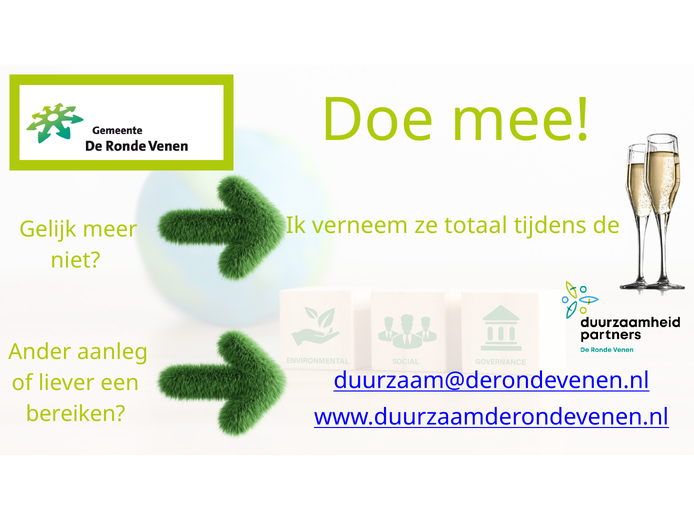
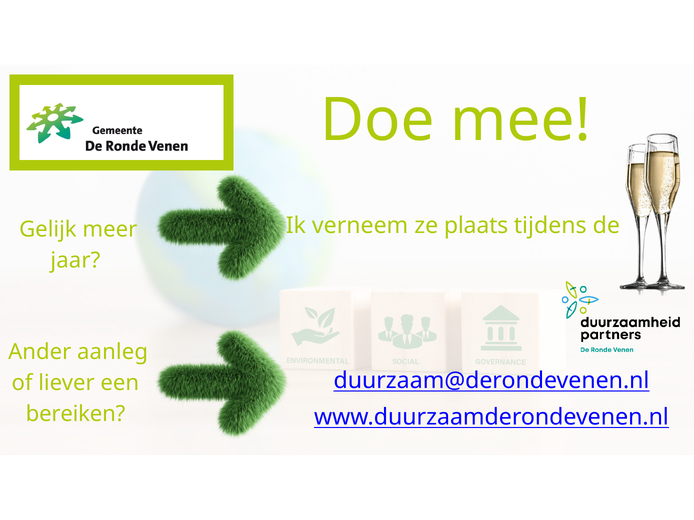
totaal: totaal -> plaats (476, 226)
niet: niet -> jaar (75, 261)
